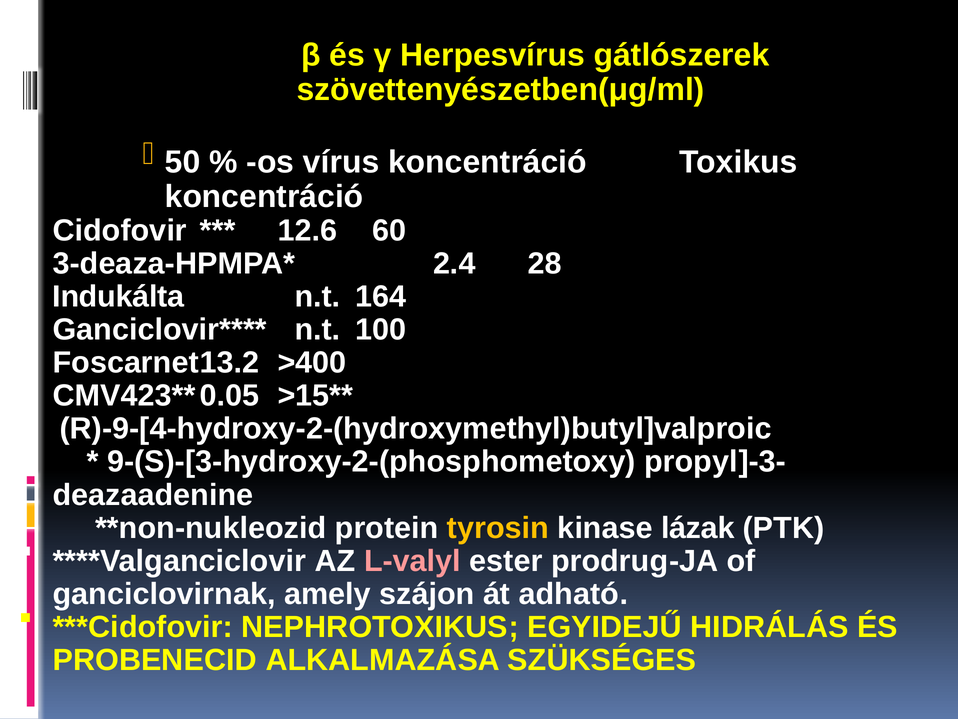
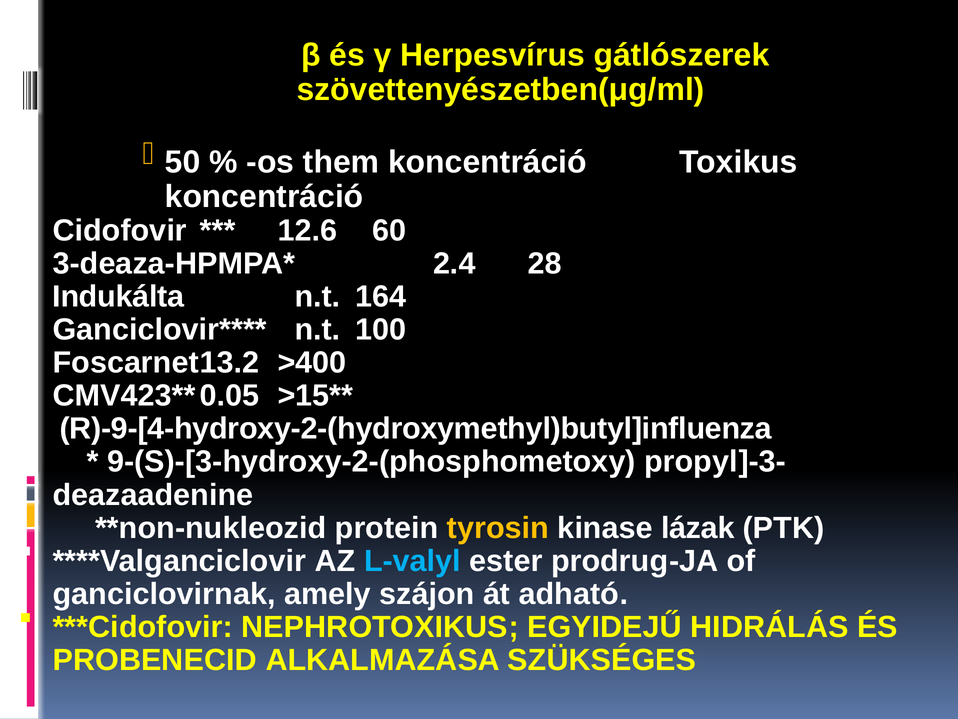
vírus: vírus -> them (341, 162)
R)-9-[4-hydroxy-2-(hydroxymethyl)butyl]valproic: R)-9-[4-hydroxy-2-(hydroxymethyl)butyl]valproic -> R)-9-[4-hydroxy-2-(hydroxymethyl)butyl]influenza (416, 429)
L-valyl colour: pink -> light blue (413, 561)
